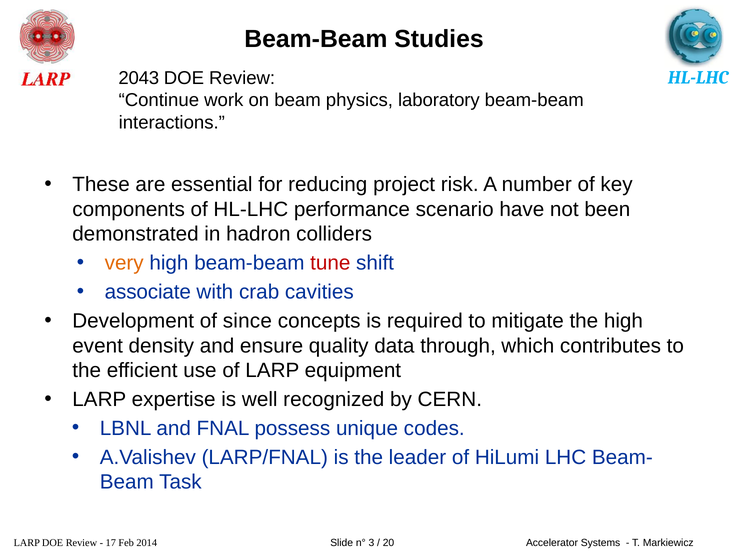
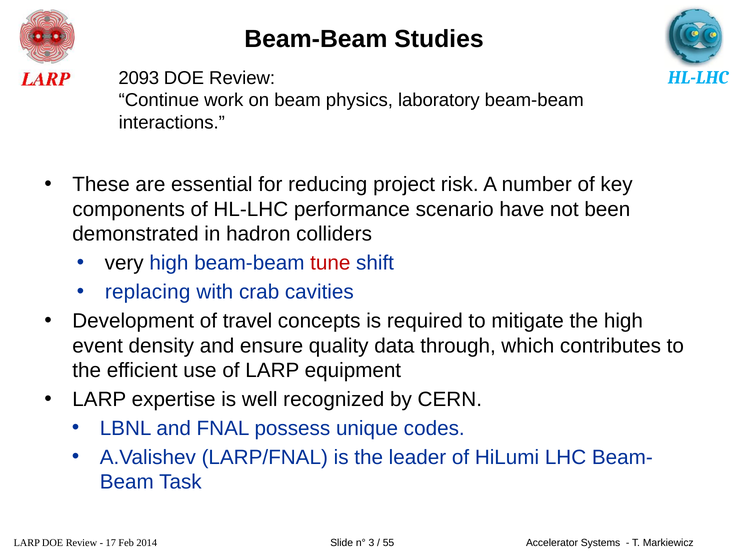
2043: 2043 -> 2093 (139, 78)
very colour: orange -> black (124, 263)
associate: associate -> replacing (148, 292)
since: since -> travel (248, 321)
20: 20 -> 55 (388, 543)
